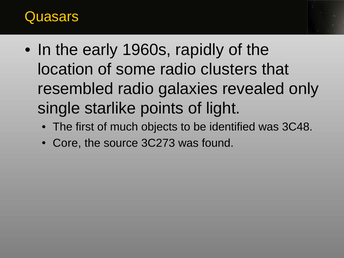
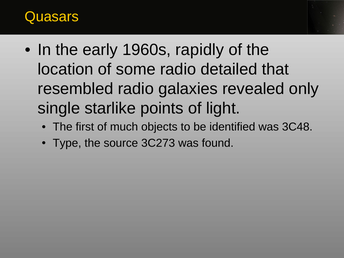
clusters: clusters -> detailed (229, 69)
Core: Core -> Type (67, 143)
